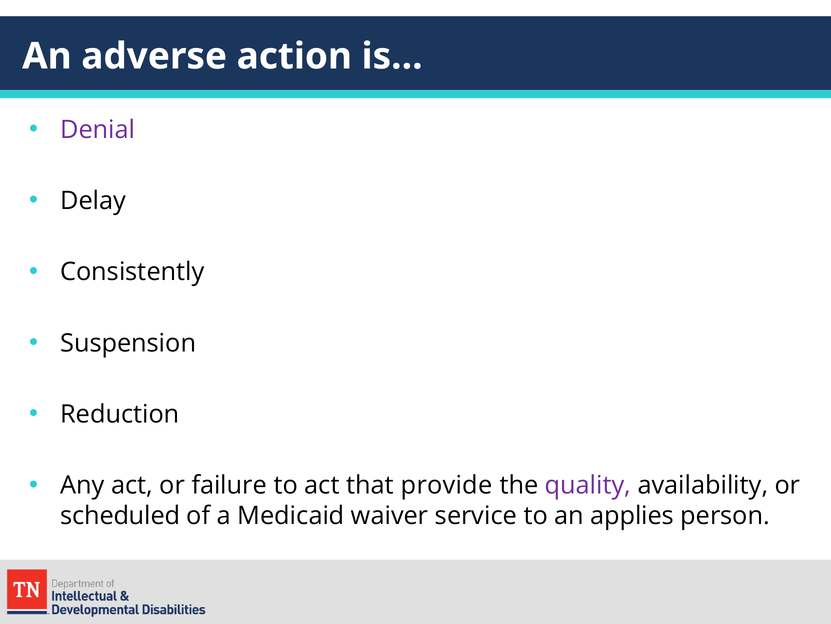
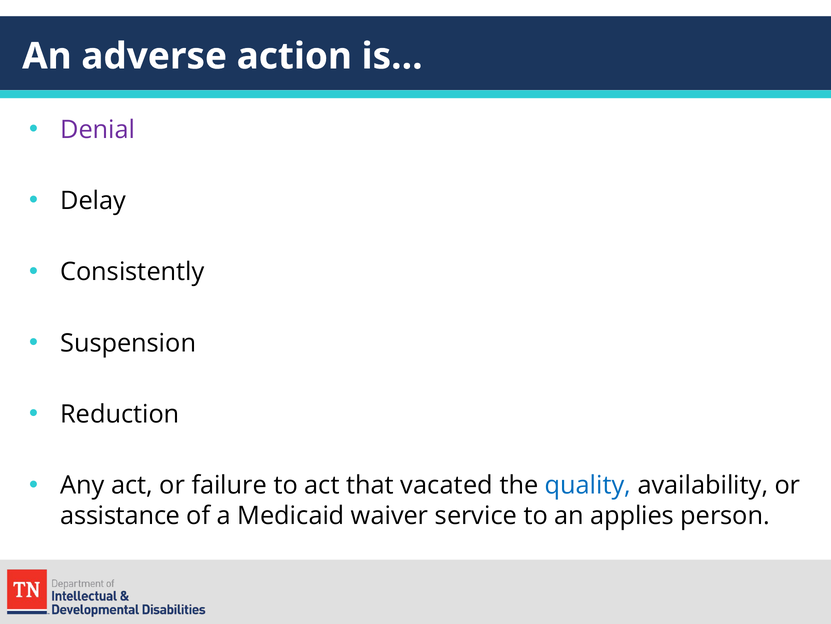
provide: provide -> vacated (447, 485)
quality colour: purple -> blue (588, 485)
scheduled: scheduled -> assistance (120, 515)
